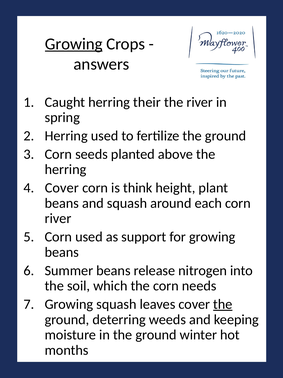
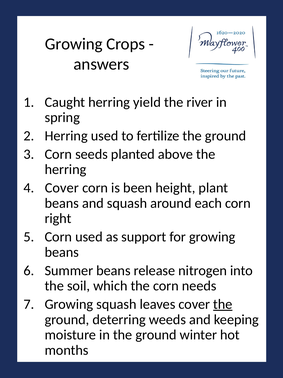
Growing underline: present -> none (74, 44)
their: their -> yield (147, 102)
think: think -> been (138, 188)
river: river -> right (58, 218)
